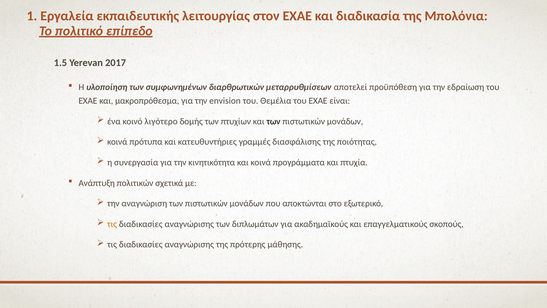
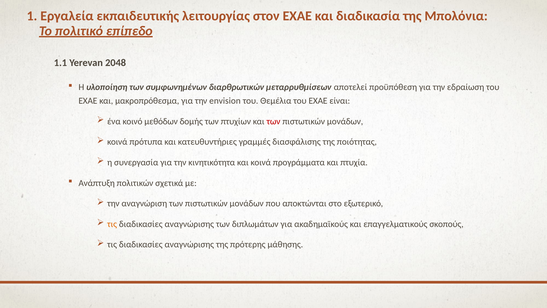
1.5: 1.5 -> 1.1 (60, 63)
2017: 2017 -> 2048 (116, 63)
λιγότερο: λιγότερο -> μεθόδων (161, 121)
των colour: black -> red (273, 121)
